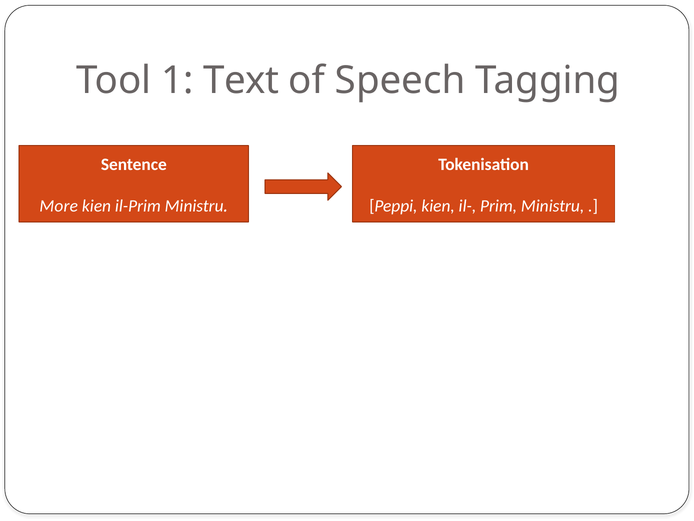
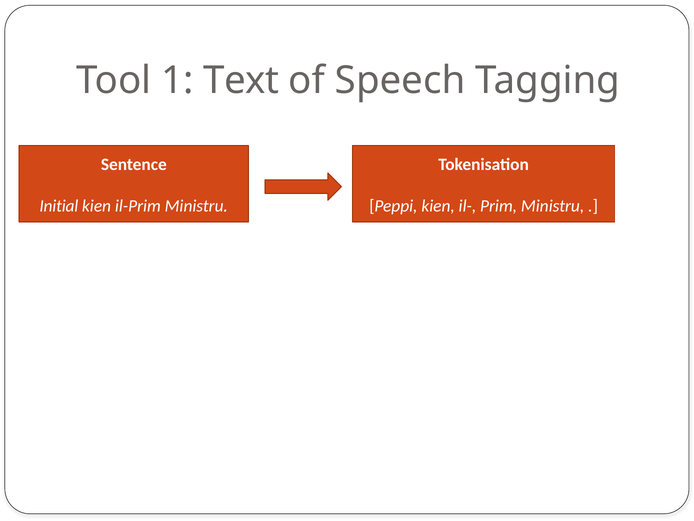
More: More -> Initial (59, 206)
